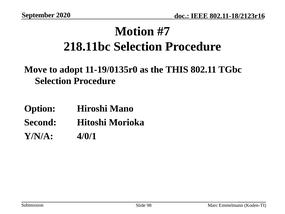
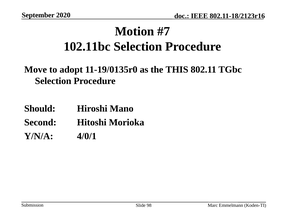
218.11bc: 218.11bc -> 102.11bc (87, 46)
Option: Option -> Should (40, 109)
